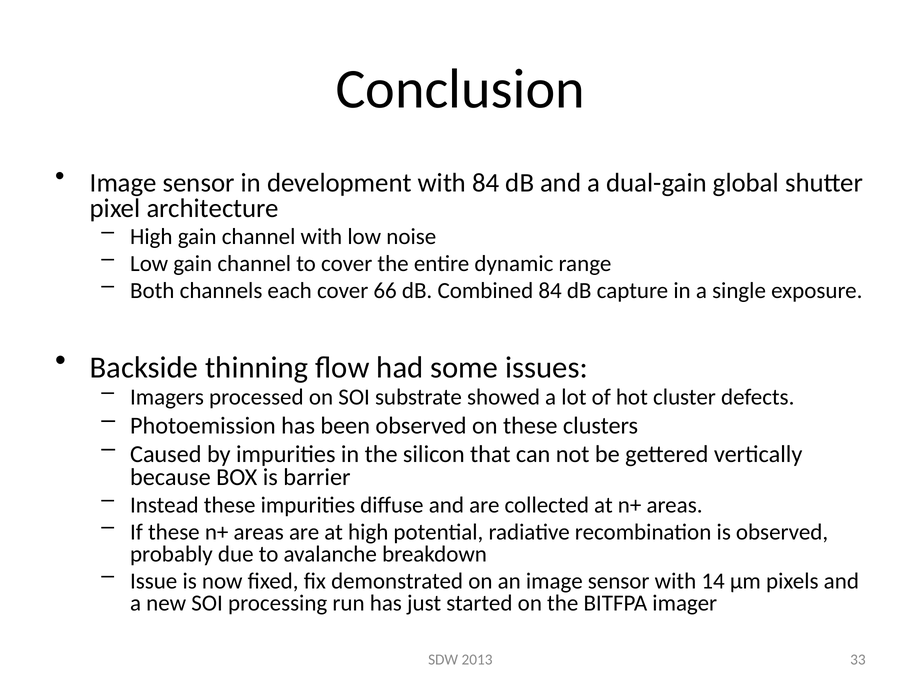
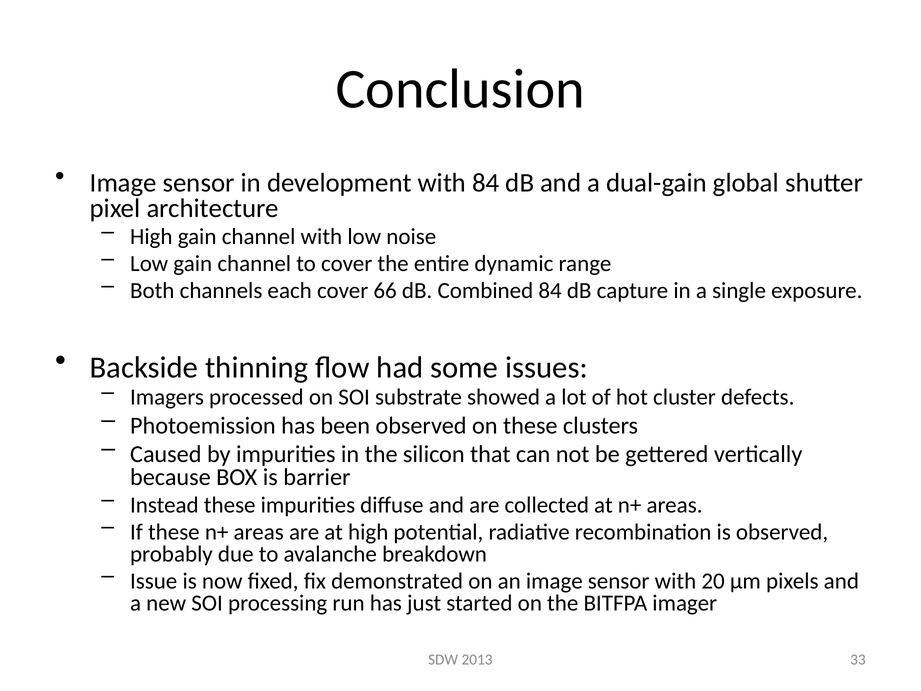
14: 14 -> 20 (713, 581)
